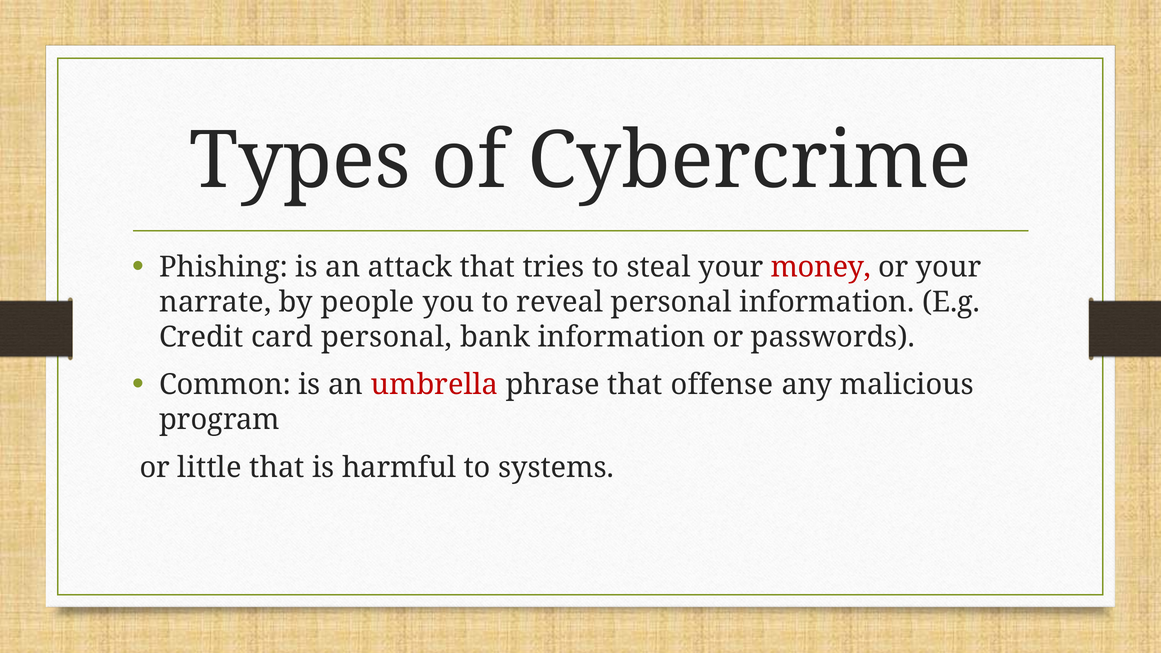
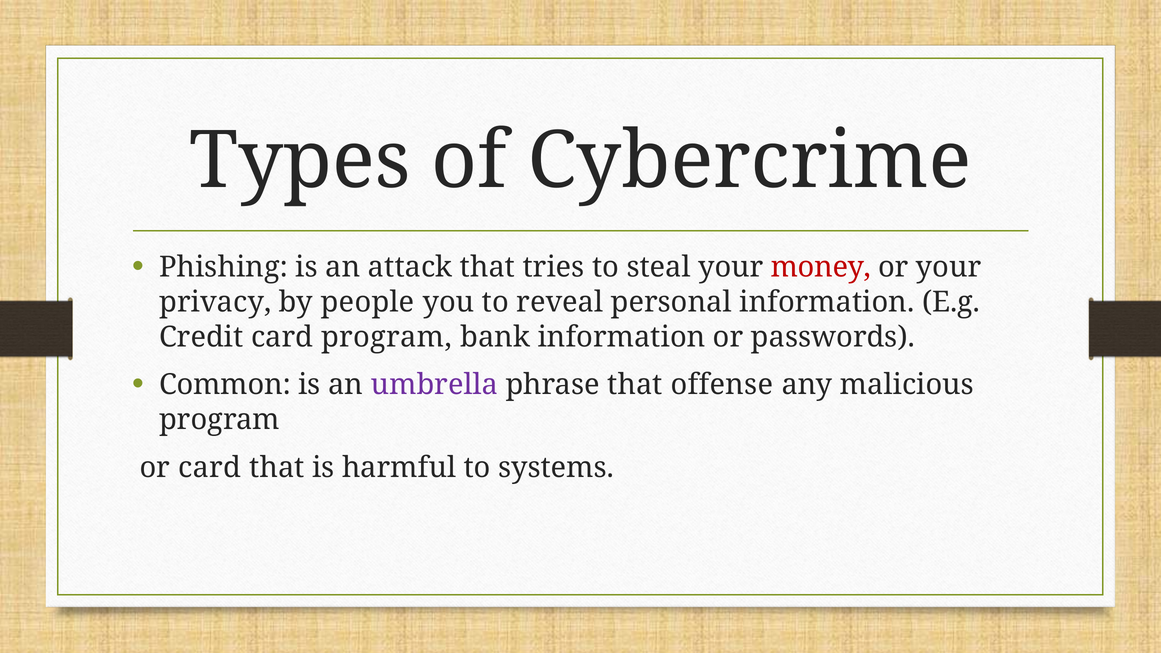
narrate: narrate -> privacy (215, 302)
card personal: personal -> program (387, 337)
umbrella colour: red -> purple (434, 385)
or little: little -> card (210, 468)
